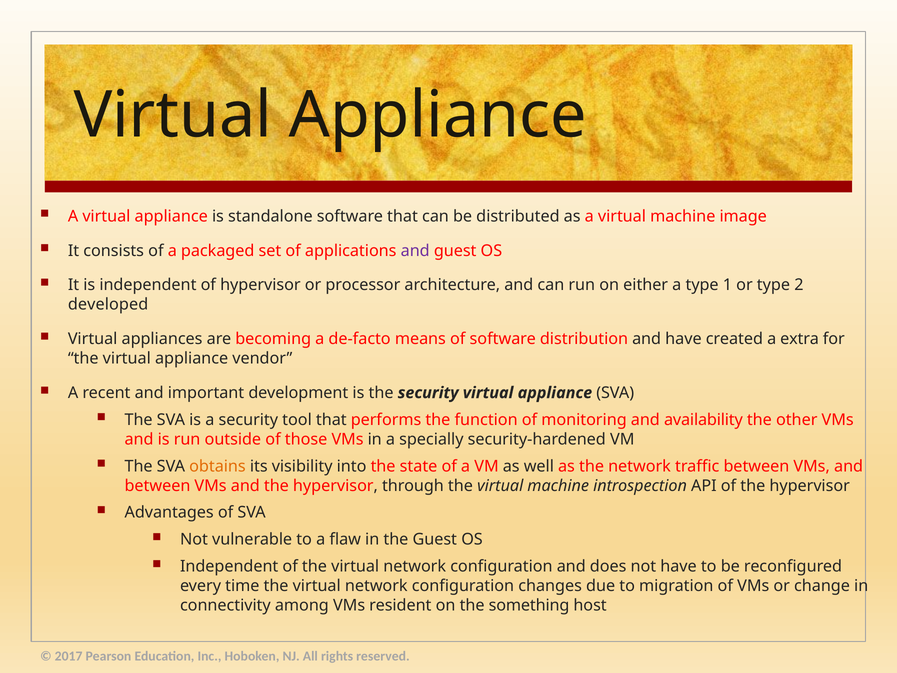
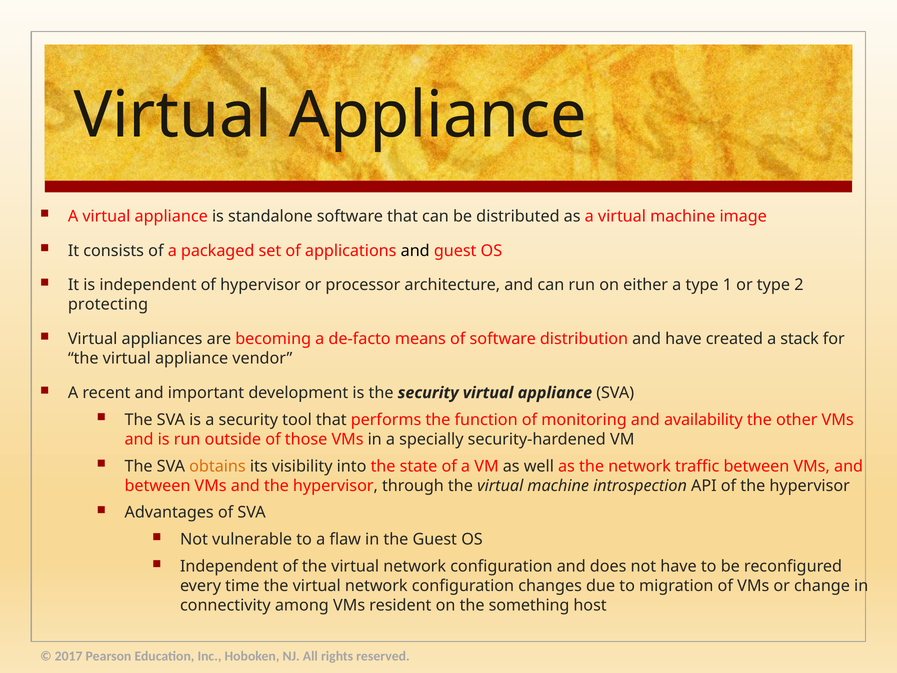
and colour: purple -> black (415, 251)
developed: developed -> protecting (108, 304)
extra: extra -> stack (800, 339)
